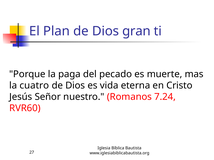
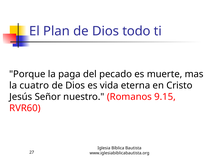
gran: gran -> todo (136, 31)
7.24: 7.24 -> 9.15 (165, 97)
